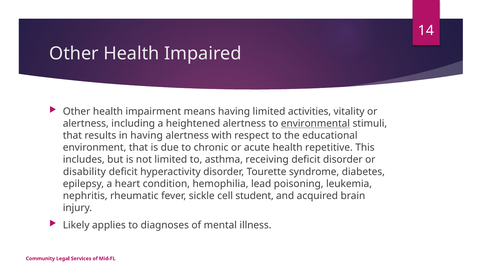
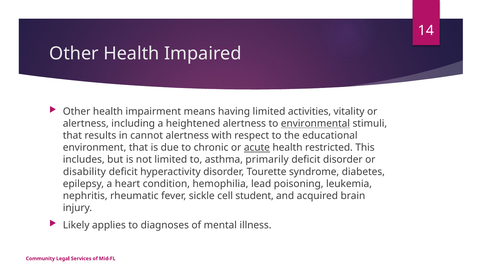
in having: having -> cannot (147, 136)
acute underline: none -> present (257, 148)
repetitive: repetitive -> restricted (329, 148)
receiving: receiving -> primarily (267, 160)
